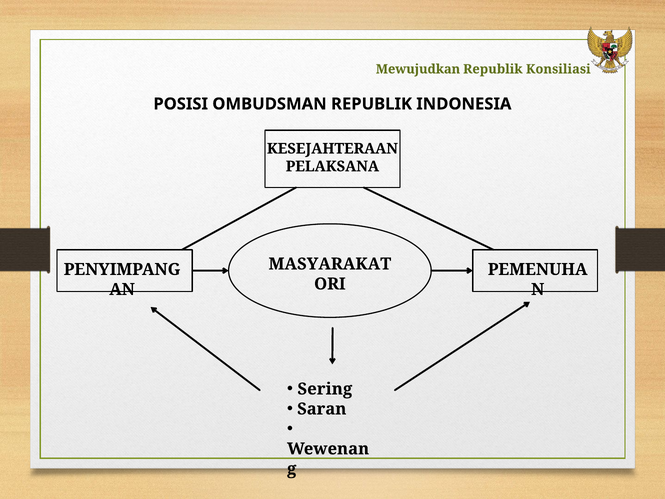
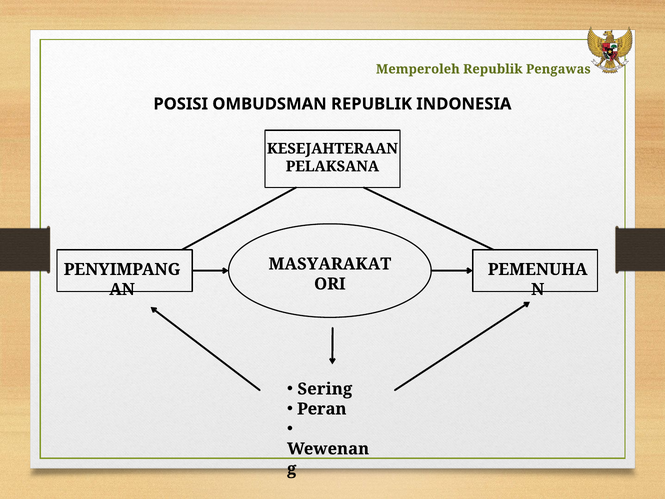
Mewujudkan: Mewujudkan -> Memperoleh (418, 69)
Konsiliasi: Konsiliasi -> Pengawas (558, 69)
Saran: Saran -> Peran (322, 409)
